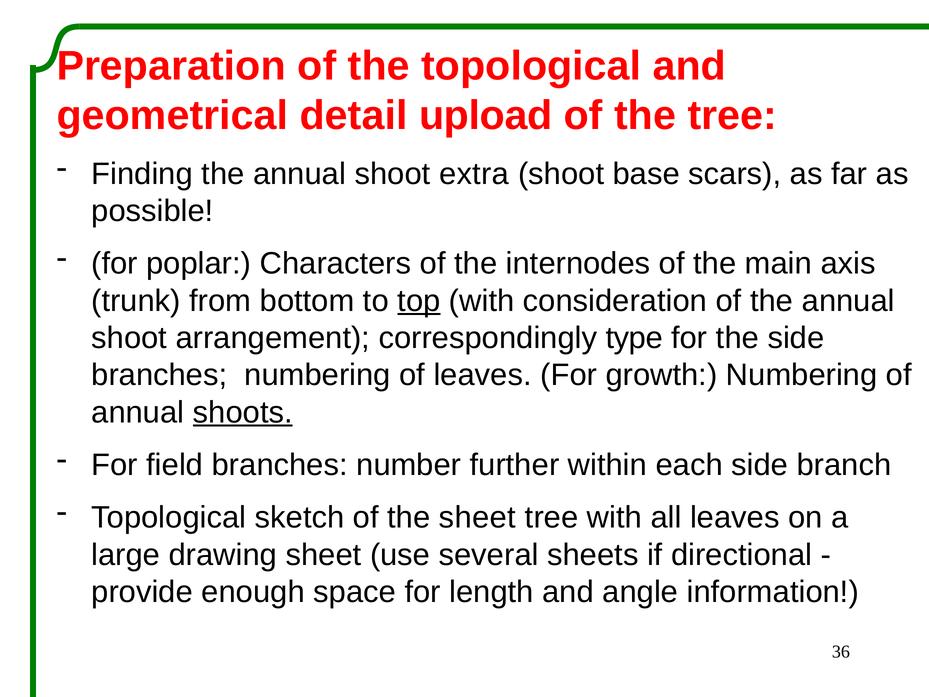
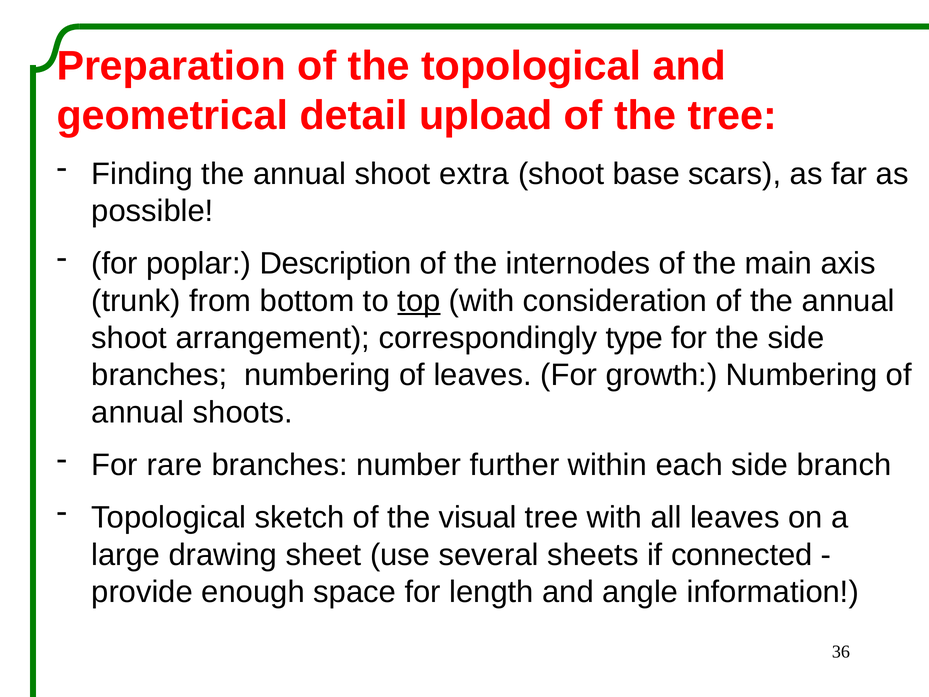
Characters: Characters -> Description (336, 264)
shoots underline: present -> none (243, 412)
field: field -> rare (175, 465)
the sheet: sheet -> visual (478, 517)
directional: directional -> connected (742, 555)
